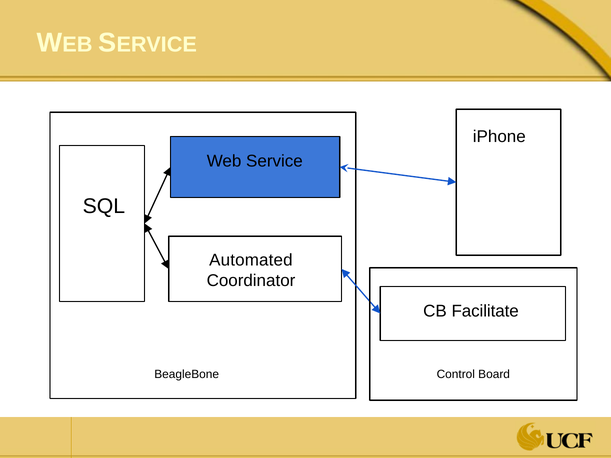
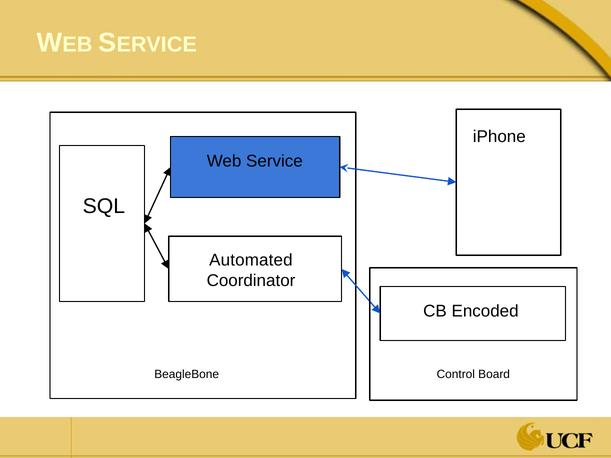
Facilitate: Facilitate -> Encoded (485, 311)
